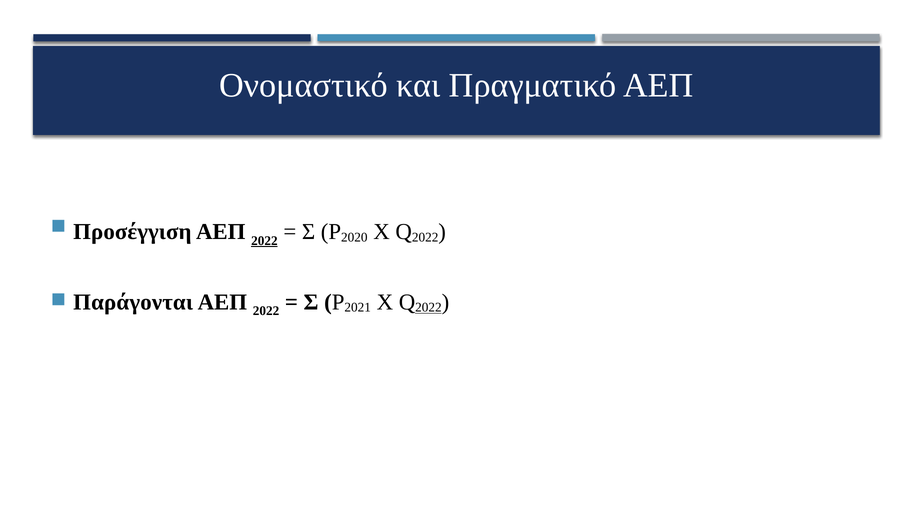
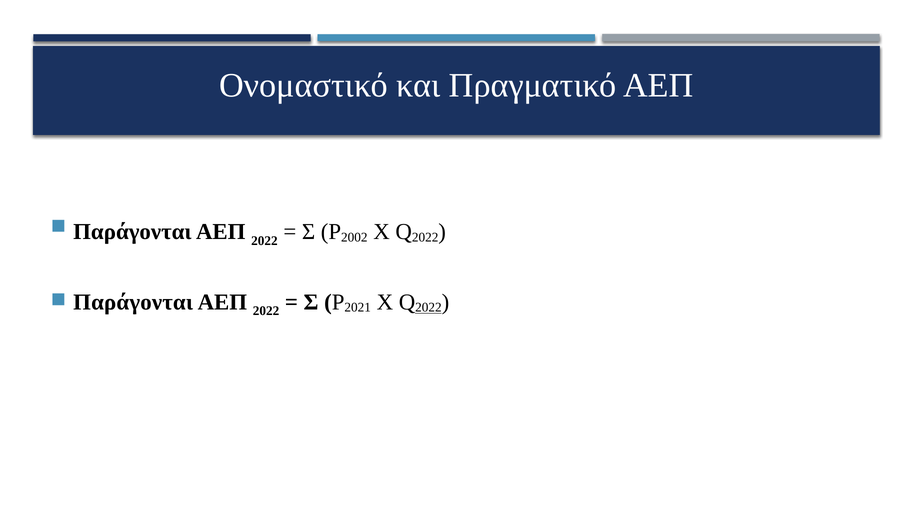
Προσέγγιση: Προσέγγιση -> Παράγονται (132, 232)
2022 underline: present -> none (264, 241)
2020: 2020 -> 2002 (354, 238)
